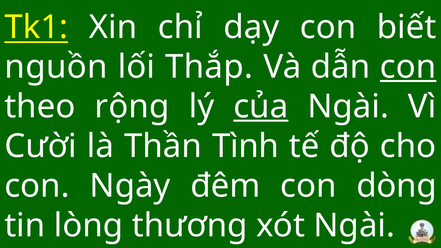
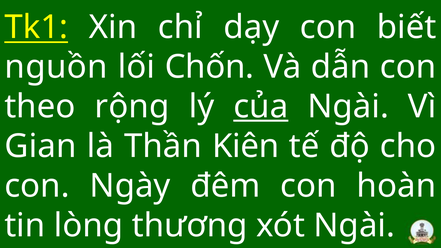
Thắp: Thắp -> Chốn (209, 67)
con underline: present -> none (408, 67)
Cười: Cười -> Gian (41, 146)
Tình: Tình -> Kiên (246, 146)
dòng: dòng -> hoàn (396, 186)
